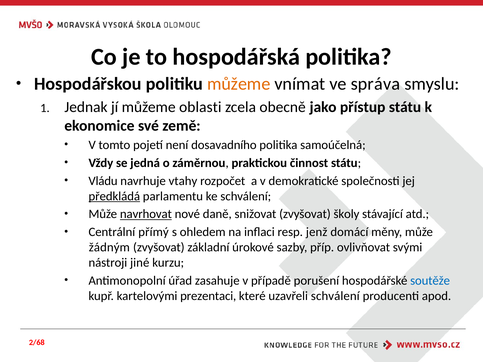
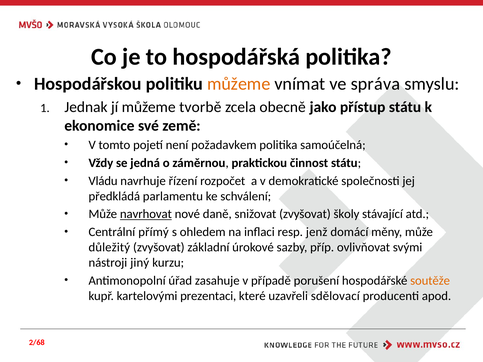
oblasti: oblasti -> tvorbě (200, 107)
dosavadního: dosavadního -> požadavkem (224, 145)
vtahy: vtahy -> řízení (183, 181)
předkládá underline: present -> none (114, 196)
žádným: žádným -> důležitý (109, 248)
jiné: jiné -> jiný (140, 263)
soutěže colour: blue -> orange (430, 281)
uzavřeli schválení: schválení -> sdělovací (335, 296)
